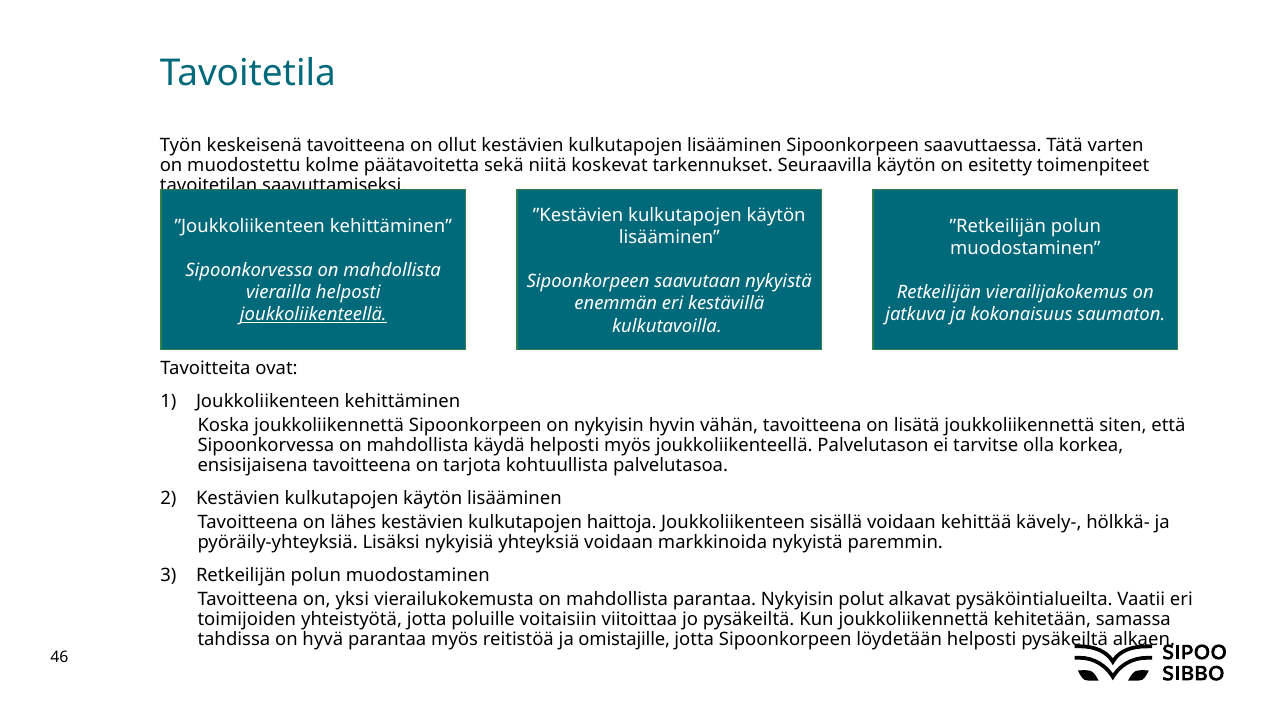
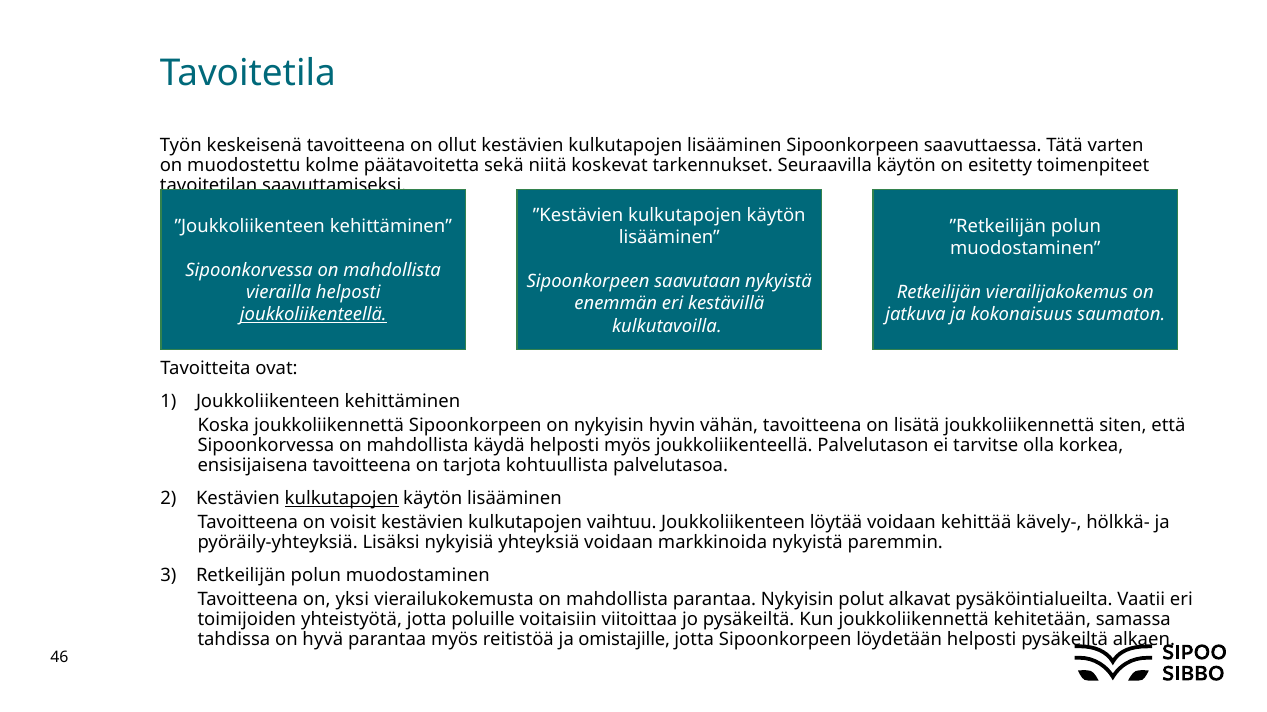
kulkutapojen underline: none -> present (342, 499)
lähes: lähes -> voisit (353, 523)
haittoja: haittoja -> vaihtuu (622, 523)
sisällä: sisällä -> löytää (836, 523)
